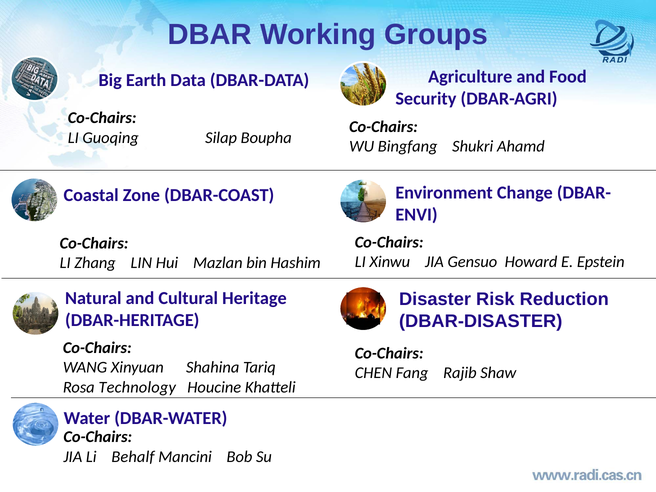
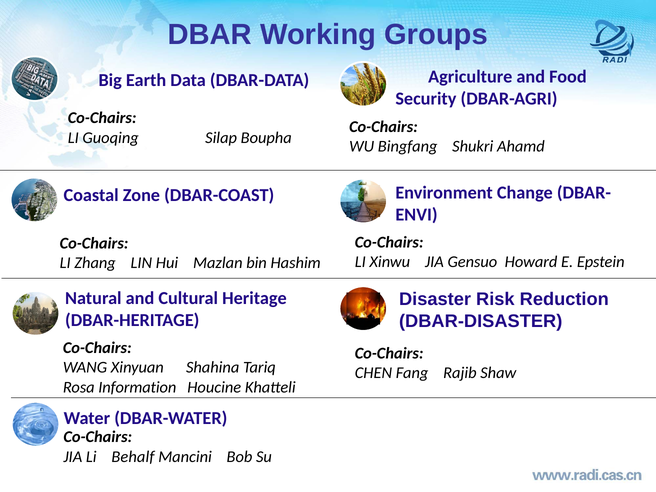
Technology: Technology -> Information (137, 387)
